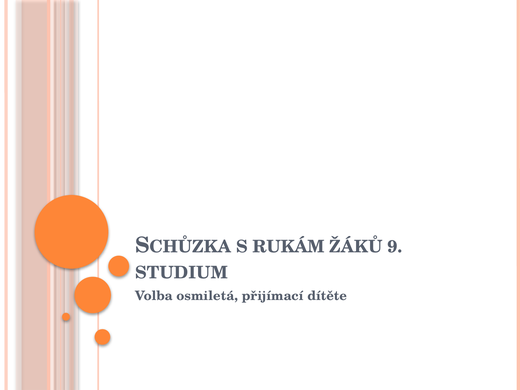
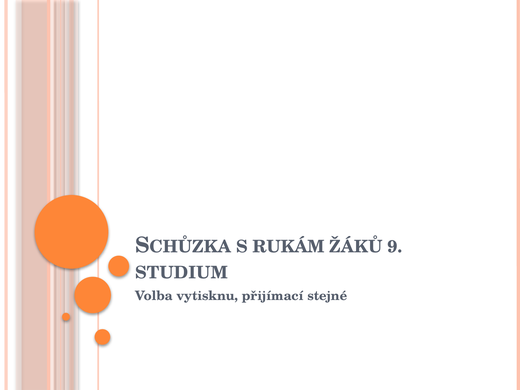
osmiletá: osmiletá -> vytisknu (207, 296)
dítěte: dítěte -> stejné (327, 296)
